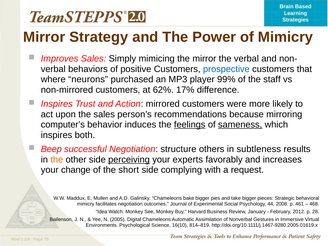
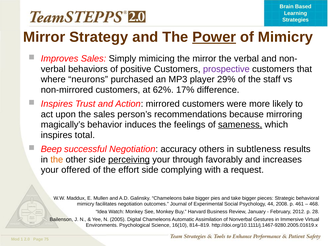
Power underline: none -> present (214, 37)
prospective colour: blue -> purple (226, 69)
99%: 99% -> 29% (226, 79)
computer’s: computer’s -> magically’s (63, 125)
feelings underline: present -> none (190, 125)
both: both -> total (85, 135)
structure: structure -> accuracy (179, 149)
experts: experts -> through (188, 160)
change: change -> offered (76, 170)
short: short -> effort (129, 170)
